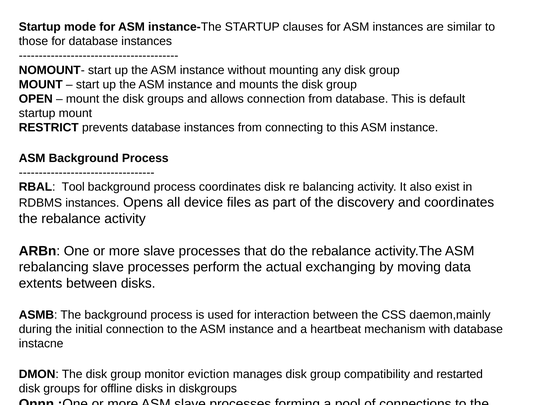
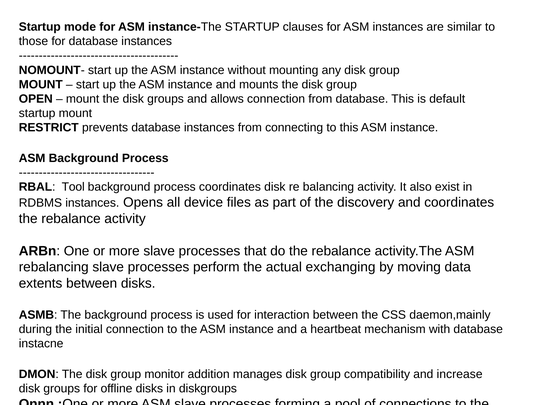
eviction: eviction -> addition (209, 375)
restarted: restarted -> increase (460, 375)
